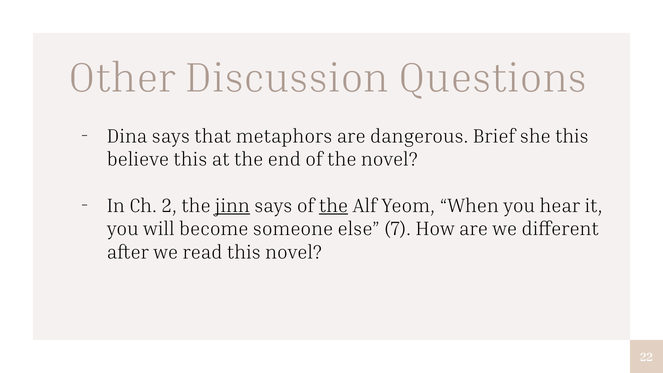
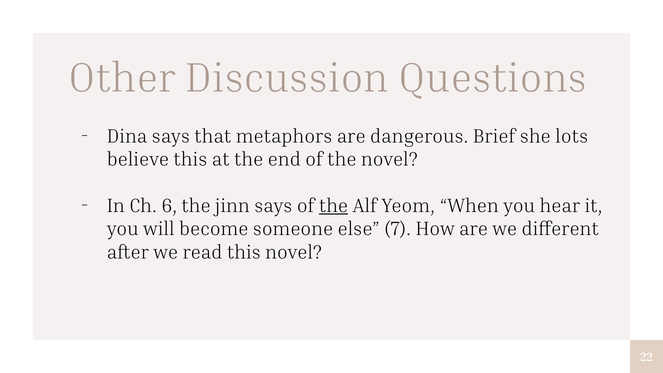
she this: this -> lots (572, 136)
2: 2 -> 6 (169, 206)
jinn underline: present -> none (232, 206)
